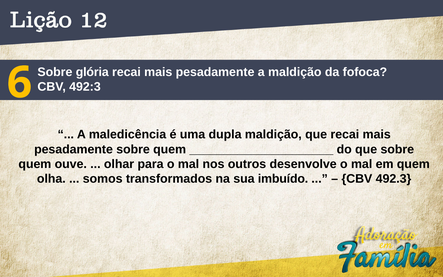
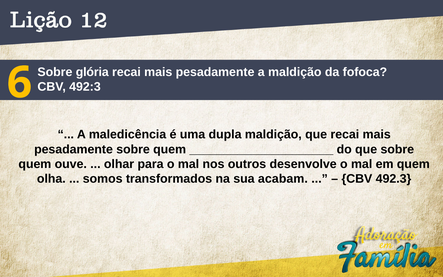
imbuído: imbuído -> acabam (283, 179)
